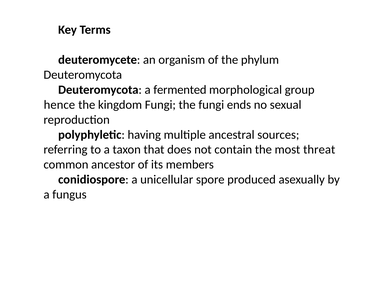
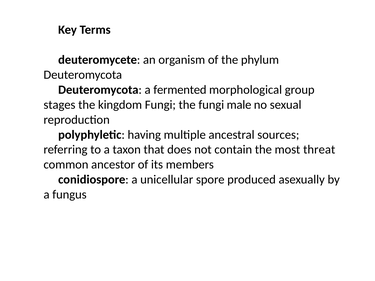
hence: hence -> stages (59, 105)
ends: ends -> male (239, 105)
